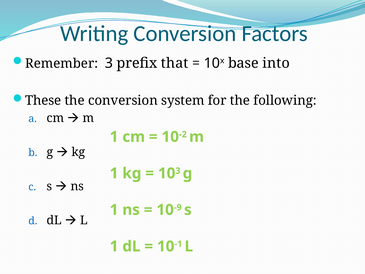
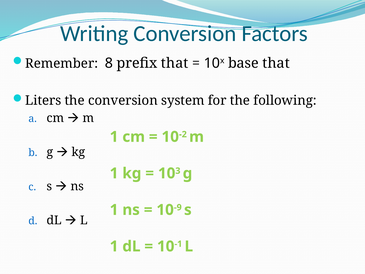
Remember 3: 3 -> 8 (109, 63)
base into: into -> that (276, 63)
These: These -> Liters (43, 100)
